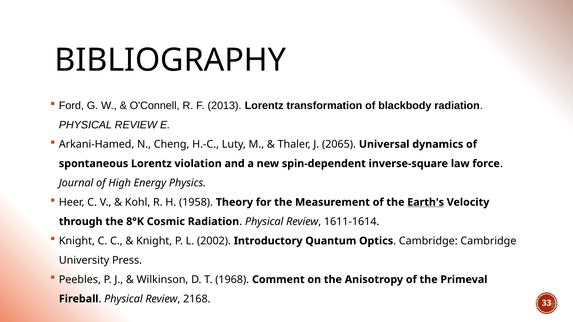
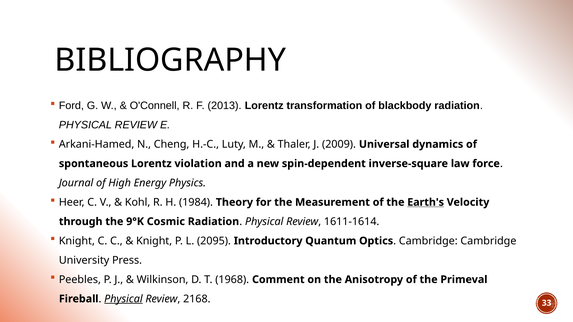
2065: 2065 -> 2009 (339, 144)
1958: 1958 -> 1984 (196, 202)
8°K: 8°K -> 9°K (135, 222)
2002: 2002 -> 2095 (214, 241)
Physical underline: none -> present (123, 299)
